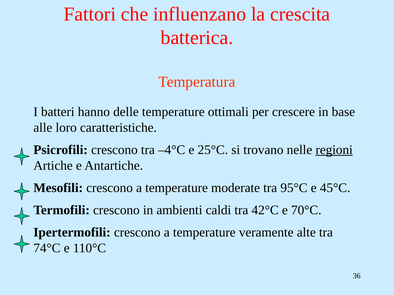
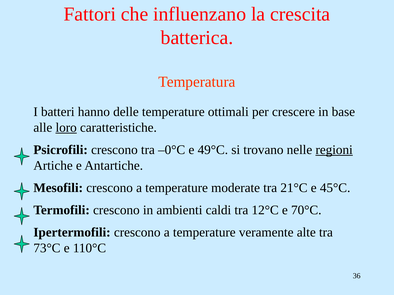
loro underline: none -> present (66, 128)
–4°C: –4°C -> –0°C (172, 150)
25°C: 25°C -> 49°C (213, 150)
95°C: 95°C -> 21°C (294, 188)
42°C: 42°C -> 12°C (265, 210)
74°C: 74°C -> 73°C (47, 249)
